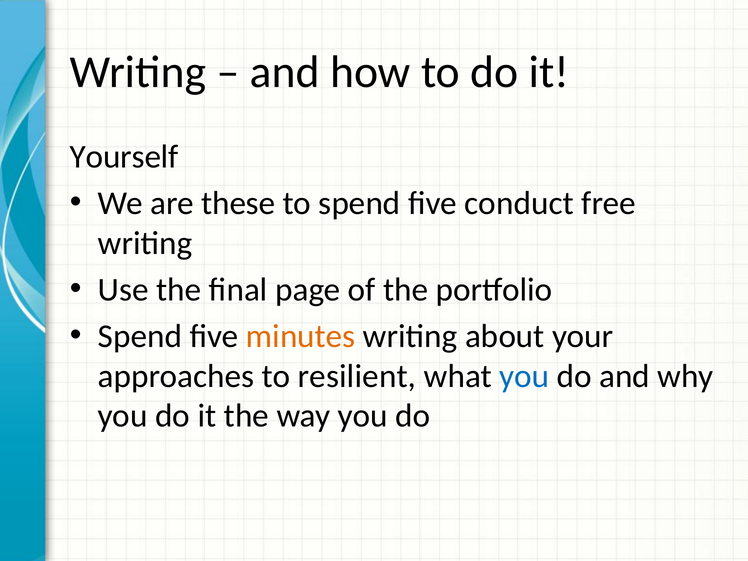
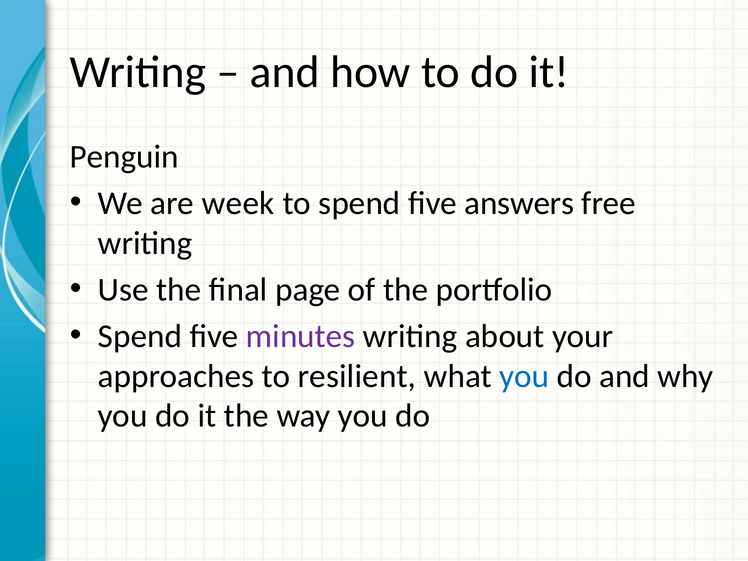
Yourself: Yourself -> Penguin (124, 157)
these: these -> week (238, 203)
conduct: conduct -> answers (519, 203)
minutes colour: orange -> purple (301, 336)
